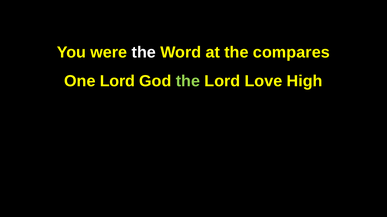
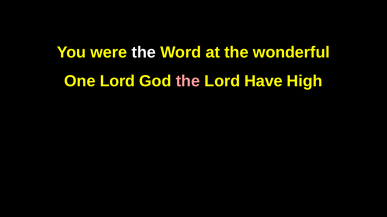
compares: compares -> wonderful (291, 52)
the colour: light green -> pink (188, 81)
Love: Love -> Have (264, 81)
